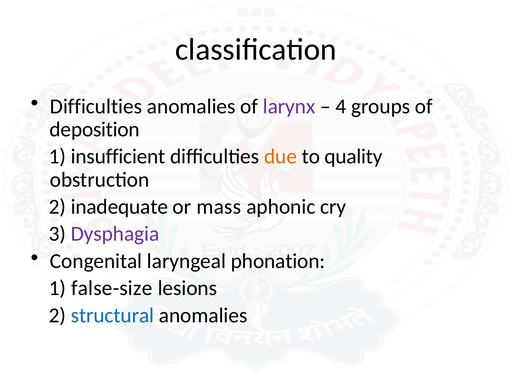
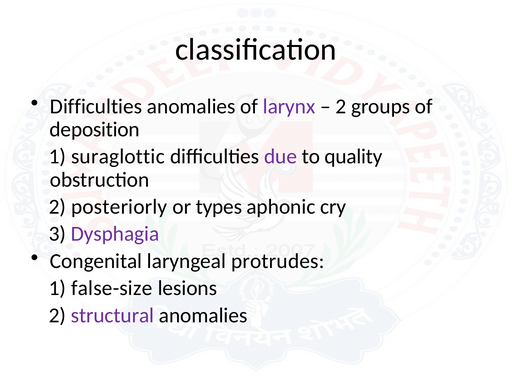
4: 4 -> 2 (341, 106)
insufficient: insufficient -> suraglottic (118, 157)
due colour: orange -> purple (281, 157)
inadequate: inadequate -> posteriorly (119, 207)
mass: mass -> types (219, 207)
phonation: phonation -> protrudes (278, 261)
structural colour: blue -> purple (112, 315)
